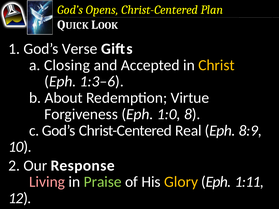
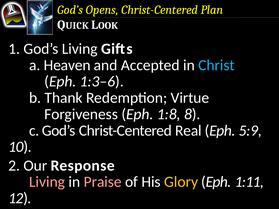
God’s Verse: Verse -> Living (80, 49)
Closing: Closing -> Heaven (67, 65)
Christ colour: yellow -> light blue (216, 65)
About: About -> Thank (64, 98)
1:0: 1:0 -> 1:8 (169, 114)
8:9: 8:9 -> 5:9 (250, 131)
Praise colour: light green -> pink (103, 182)
